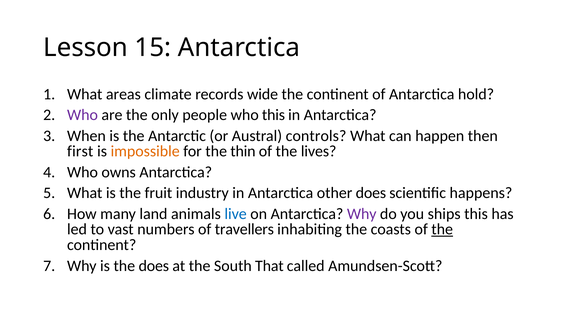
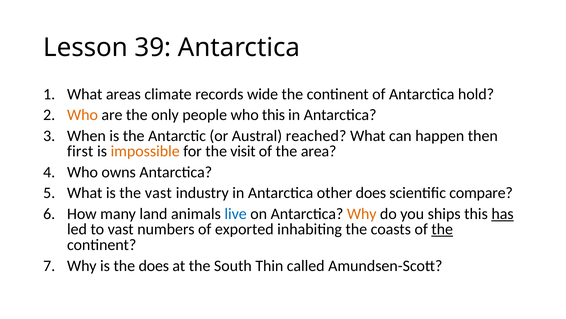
15: 15 -> 39 (153, 48)
Who colour: purple -> orange (82, 115)
controls: controls -> reached (316, 136)
thin: thin -> visit (243, 151)
lives: lives -> area (319, 151)
the fruit: fruit -> vast (158, 193)
happens: happens -> compare (481, 193)
Why colour: purple -> orange (362, 213)
has underline: none -> present (503, 213)
travellers: travellers -> exported (244, 229)
That: That -> Thin (269, 265)
